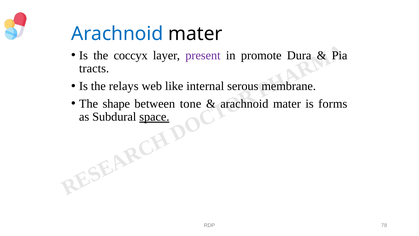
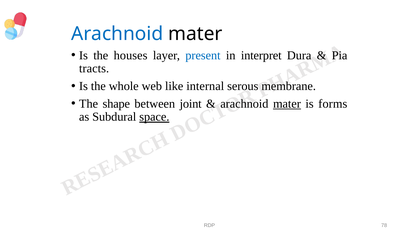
coccyx: coccyx -> houses (131, 55)
present colour: purple -> blue (203, 55)
promote: promote -> interpret (261, 55)
relays: relays -> whole (124, 86)
tone: tone -> joint (191, 104)
mater underline: none -> present (287, 104)
